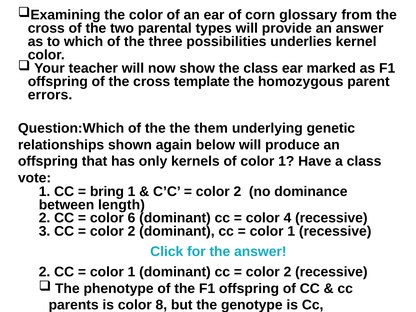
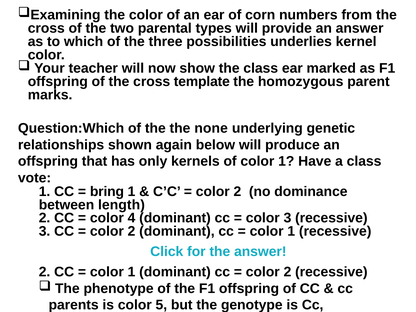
glossary: glossary -> numbers (308, 15)
errors: errors -> marks (50, 95)
them: them -> none (211, 128)
6: 6 -> 4 (132, 218)
color 4: 4 -> 3 (287, 218)
8: 8 -> 5 (161, 305)
